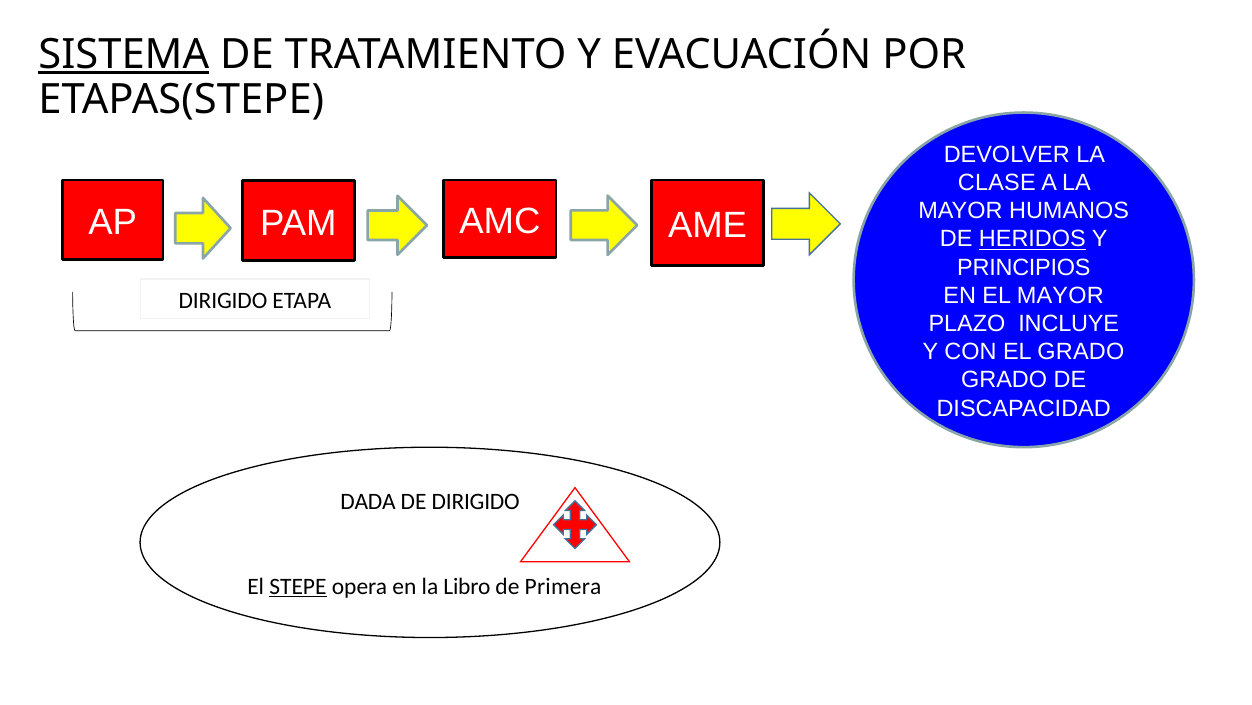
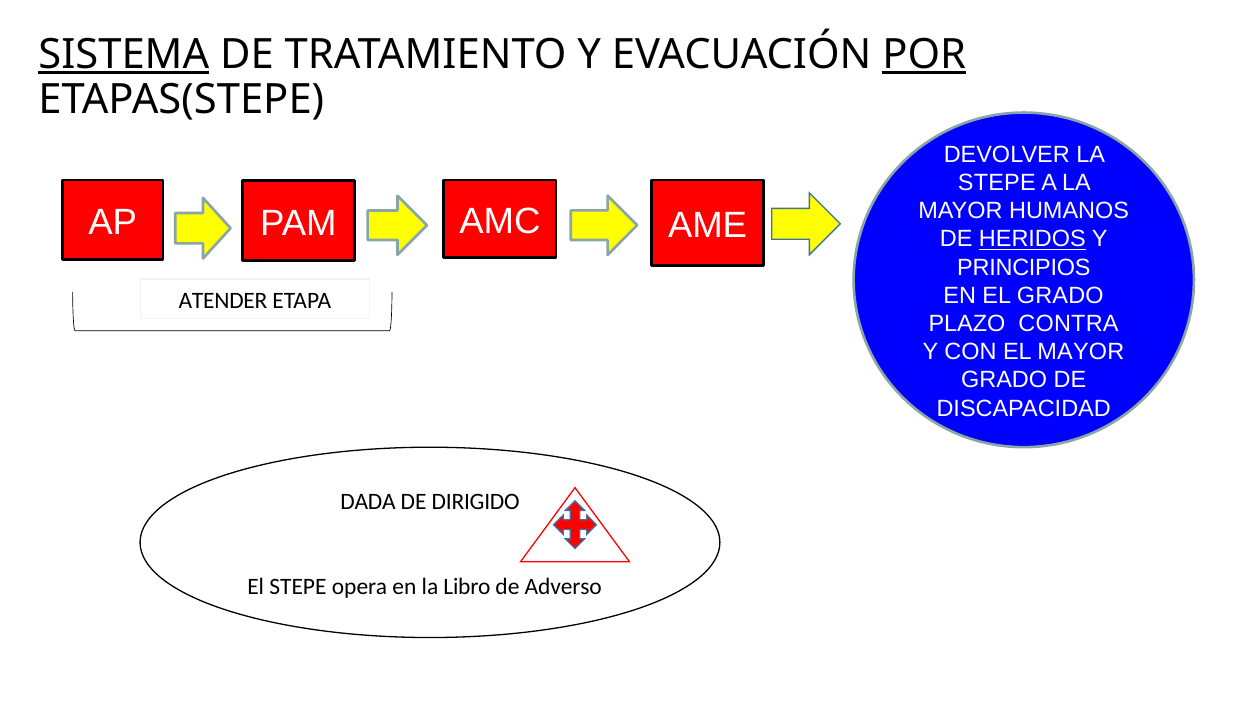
POR underline: none -> present (924, 54)
CLASE: CLASE -> STEPE (997, 183)
EL MAYOR: MAYOR -> GRADO (1060, 295)
DIRIGIDO: DIRIGIDO -> ATENDER (223, 300)
INCLUYE: INCLUYE -> CONTRA (1069, 323)
EL GRADO: GRADO -> MAYOR (1081, 352)
STEPE underline: present -> none (298, 586)
Primera: Primera -> Adverso (563, 586)
